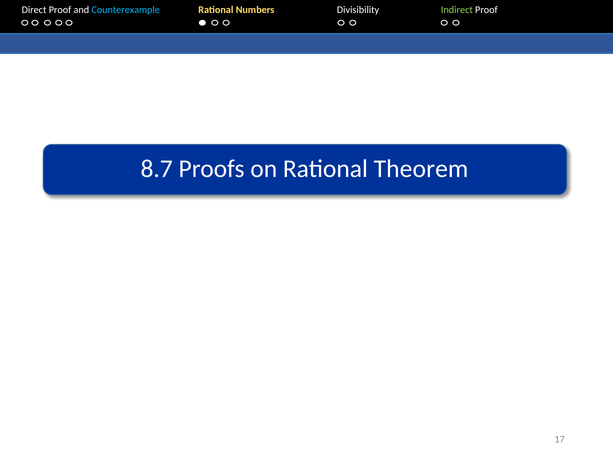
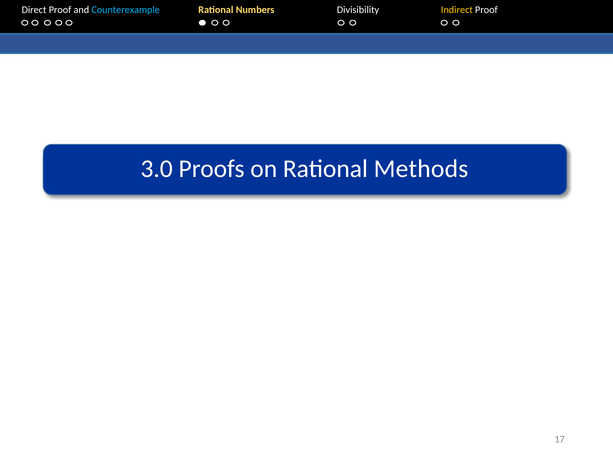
Indirect colour: light green -> yellow (457, 10)
8.7: 8.7 -> 3.0 (157, 169)
Theorem: Theorem -> Methods (421, 169)
